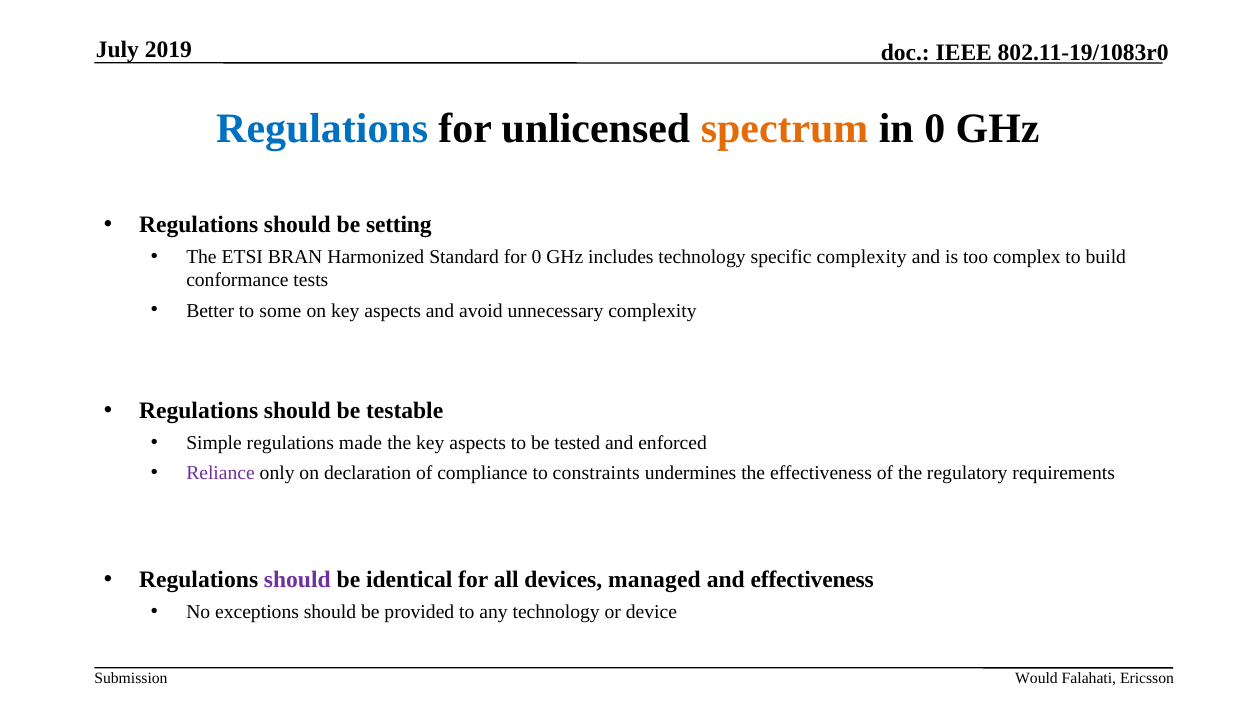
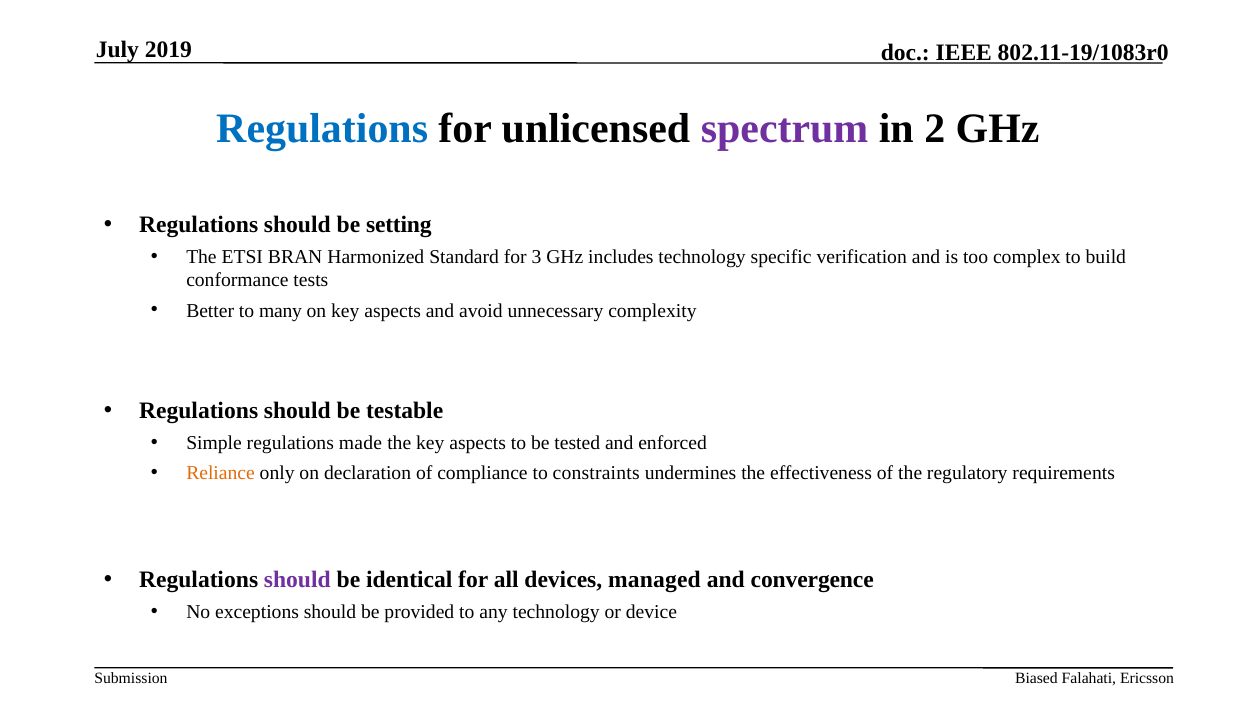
spectrum colour: orange -> purple (785, 129)
in 0: 0 -> 2 (935, 129)
for 0: 0 -> 3 (536, 257)
specific complexity: complexity -> verification (862, 257)
some: some -> many (281, 311)
Reliance colour: purple -> orange (221, 473)
and effectiveness: effectiveness -> convergence (812, 580)
Would: Would -> Biased (1036, 678)
